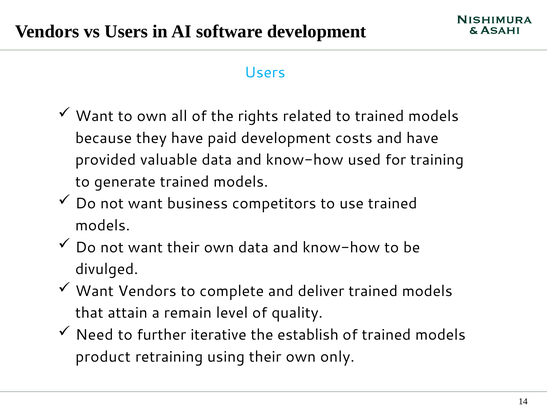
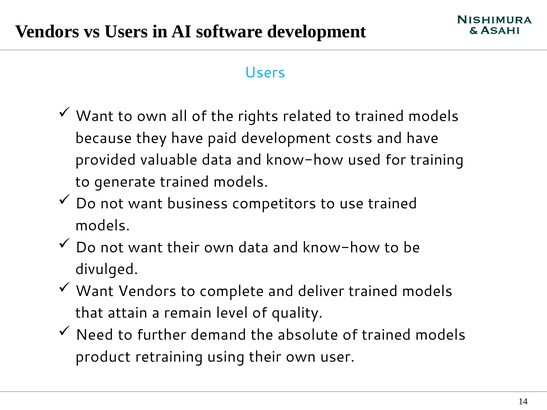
iterative: iterative -> demand (218, 335)
establish: establish -> absolute (308, 335)
only: only -> user (337, 357)
